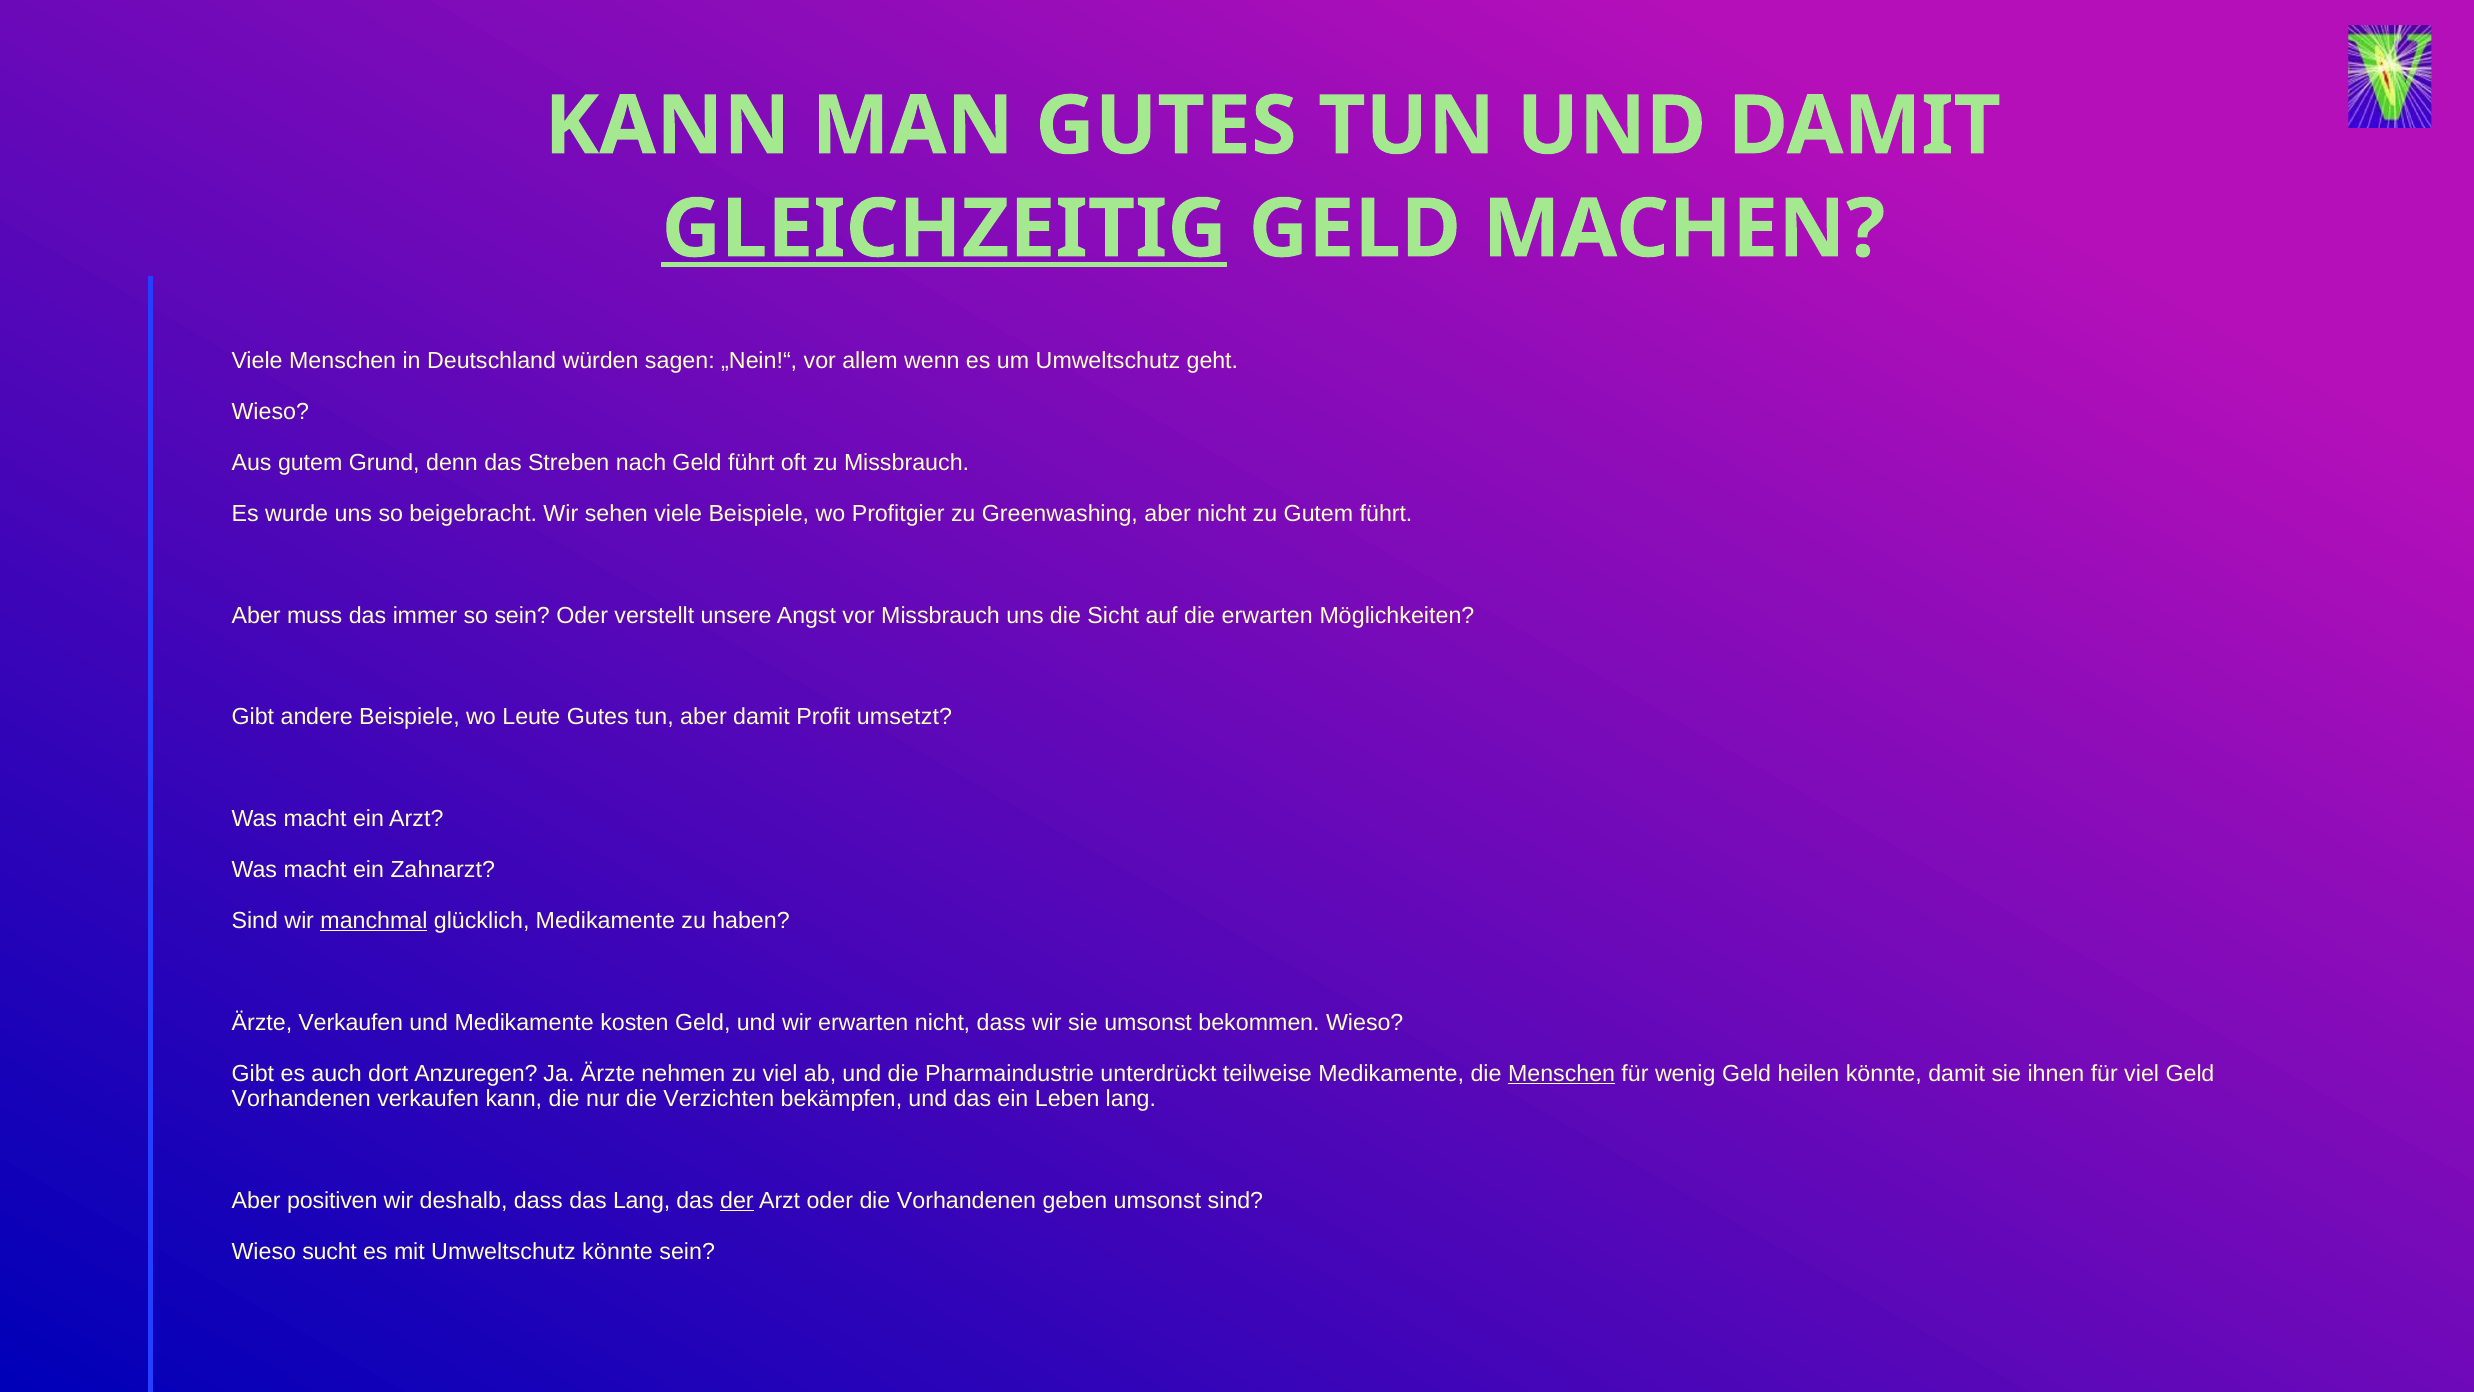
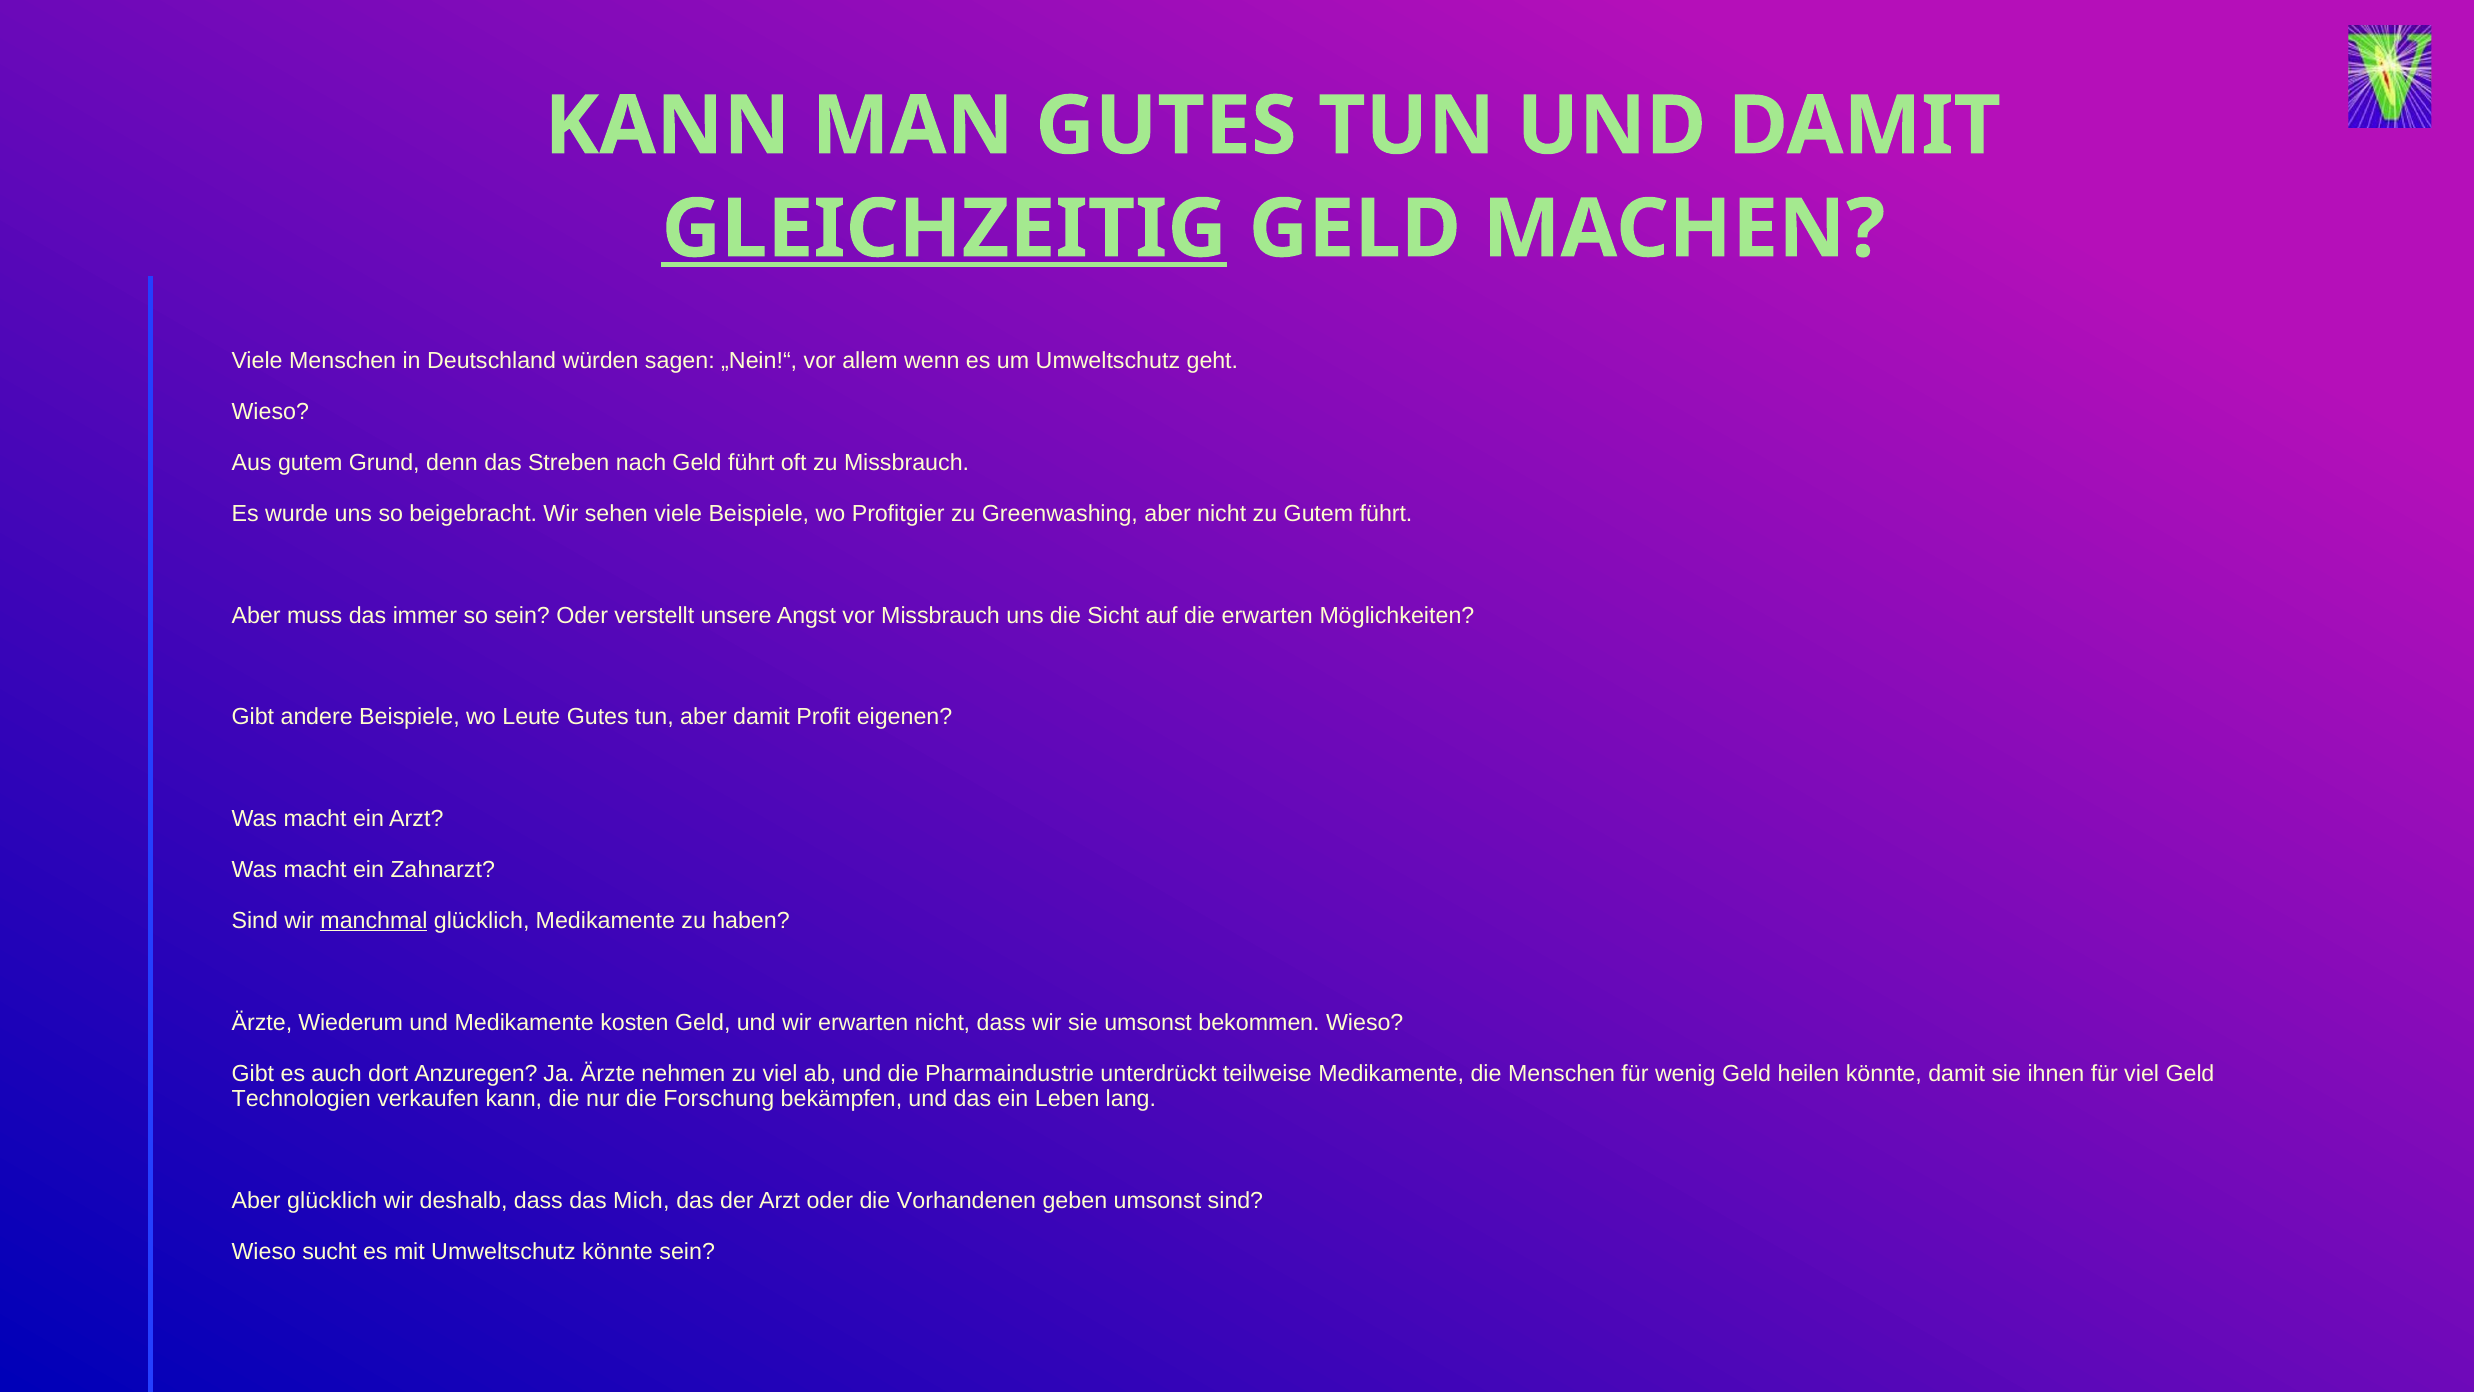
umsetzt: umsetzt -> eigenen (905, 717)
Ärzte Verkaufen: Verkaufen -> Wiederum (351, 1022)
Menschen underline: present -> none (1562, 1073)
Vorhandenen: Vorhandenen -> Technologien (301, 1098)
Verzichten: Verzichten -> Forschung (719, 1098)
Aber positiven: positiven -> glücklich (332, 1200)
das Lang: Lang -> Mich (641, 1200)
der underline: present -> none (737, 1200)
